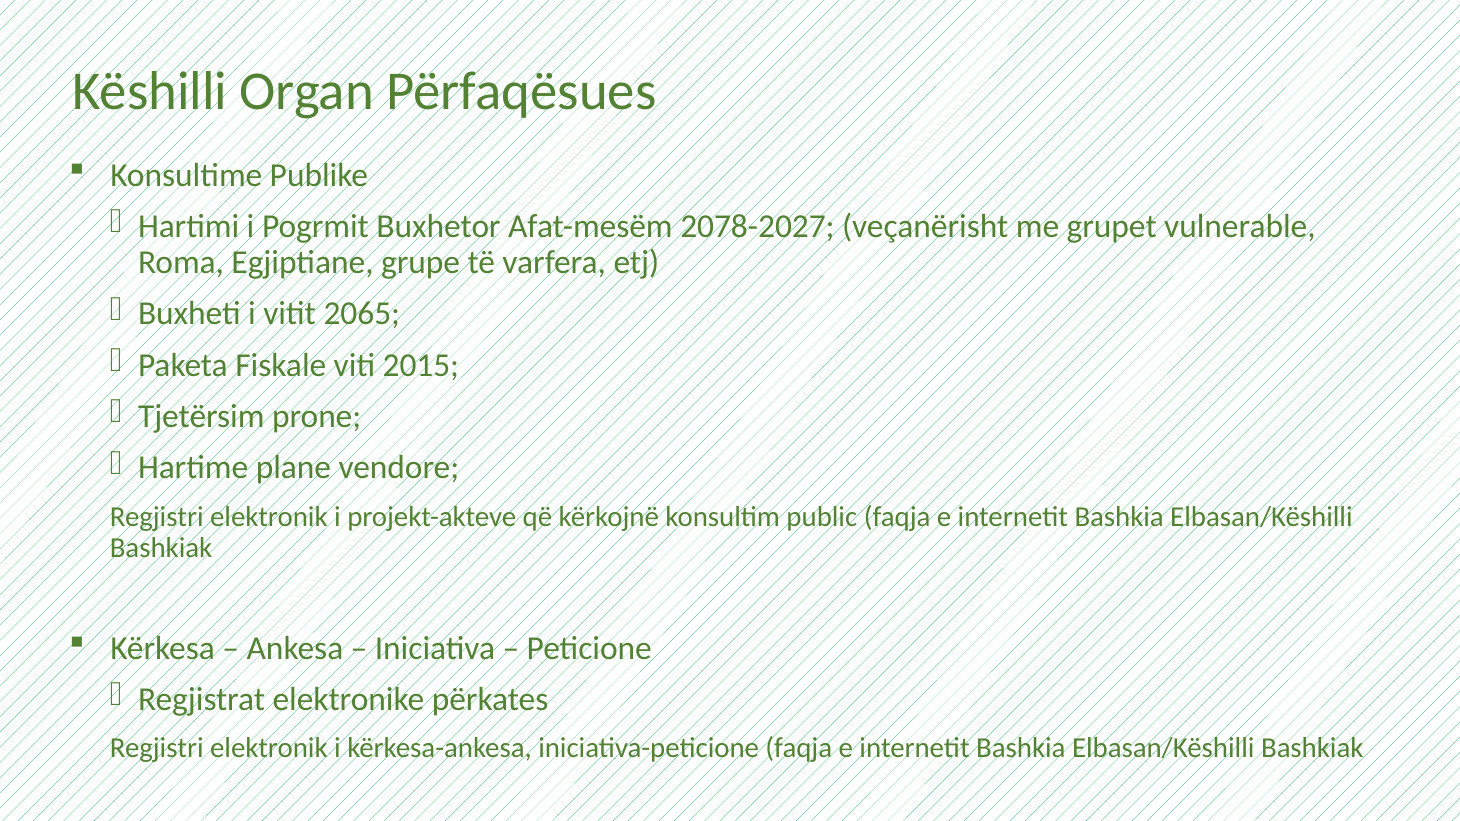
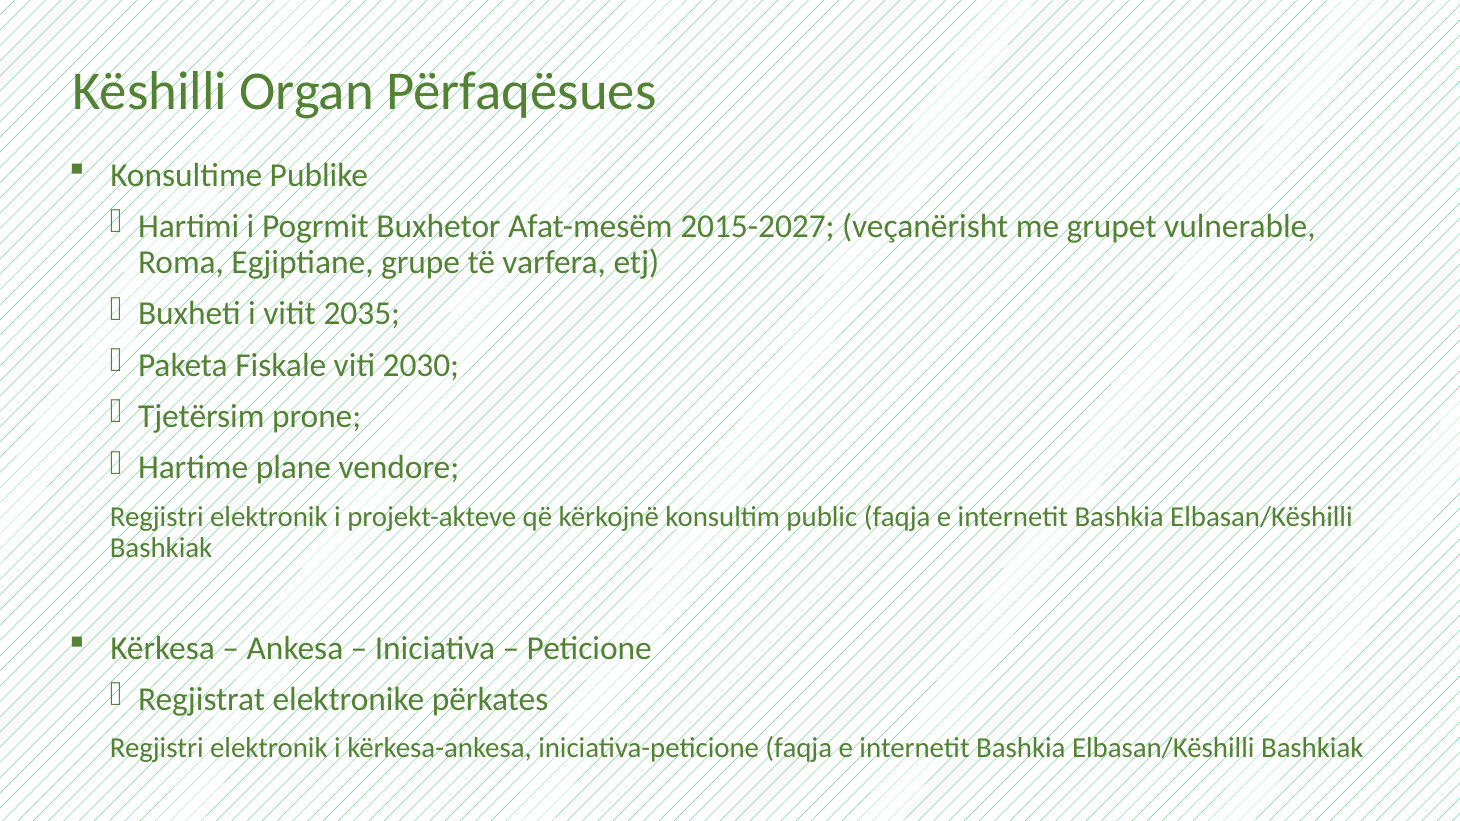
2078-2027: 2078-2027 -> 2015-2027 (757, 227)
2065: 2065 -> 2035 (362, 314)
2015: 2015 -> 2030 (421, 365)
